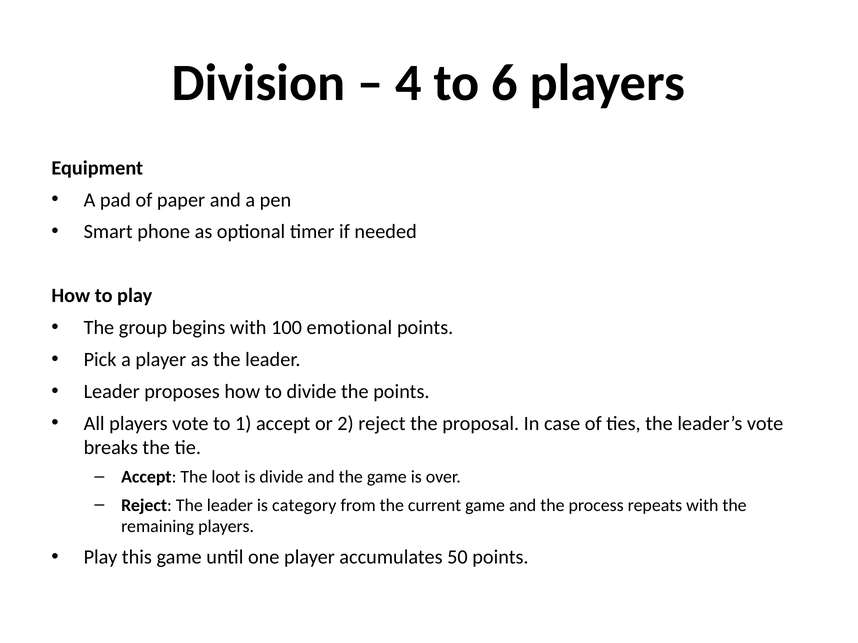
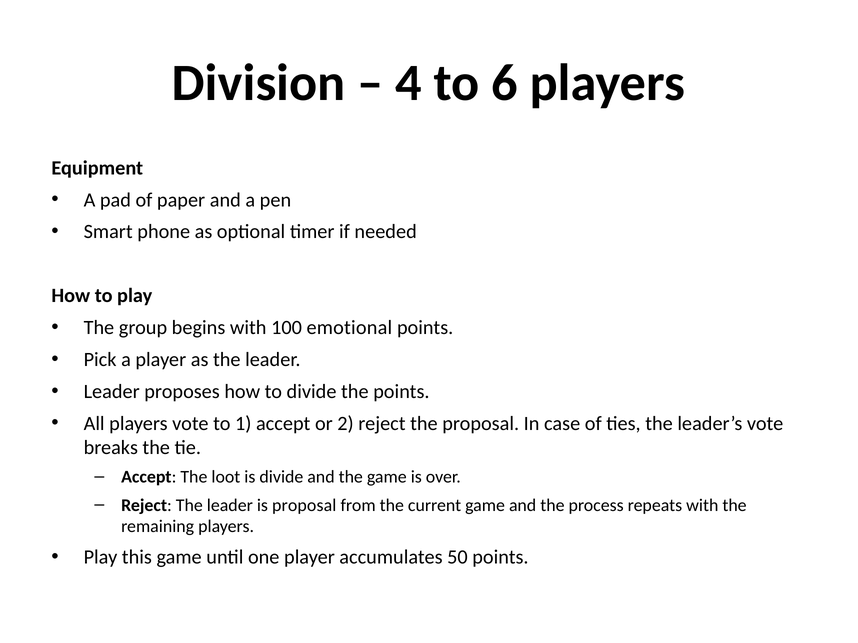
is category: category -> proposal (304, 506)
